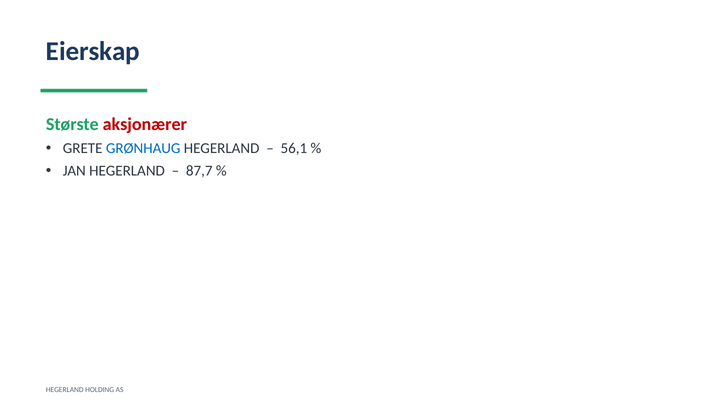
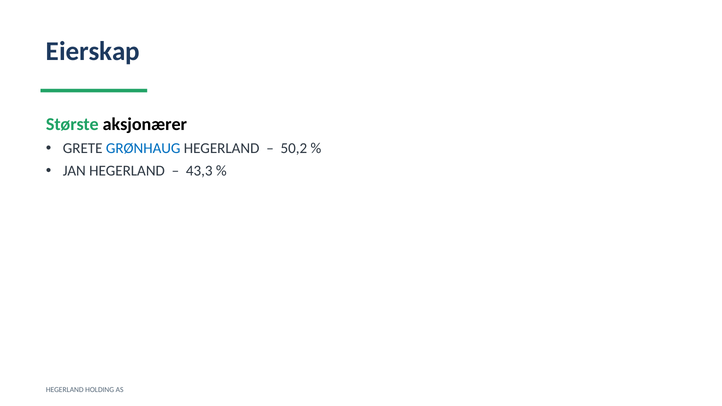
aksjonærer colour: red -> black (145, 124)
56,1: 56,1 -> 50,2 (294, 148)
87,7: 87,7 -> 43,3 (199, 171)
